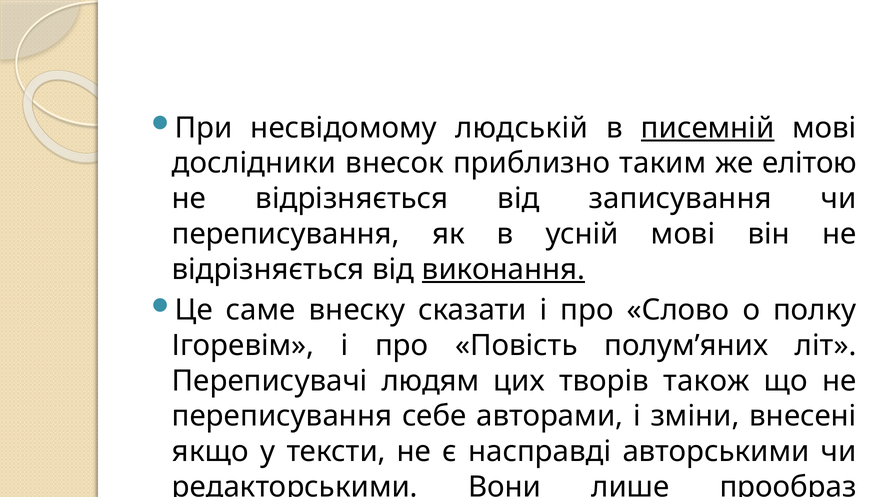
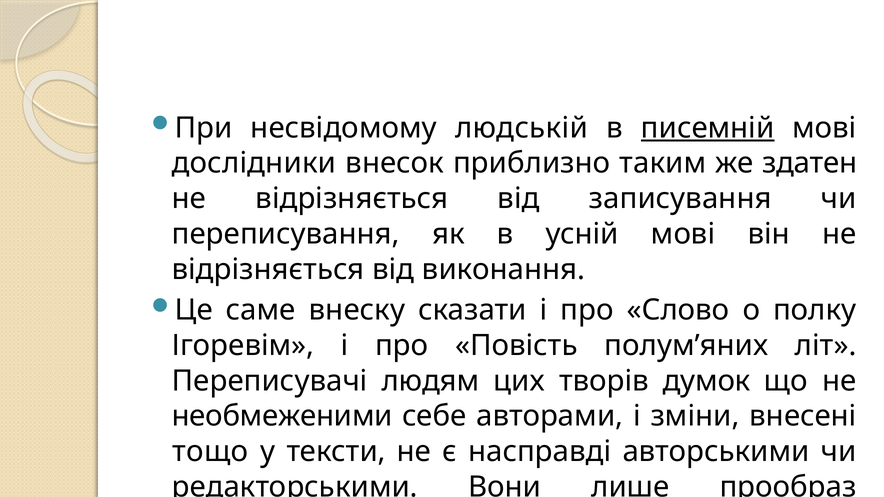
елітою: елітою -> здатен (810, 163)
виконання underline: present -> none (504, 269)
також: також -> думок (707, 381)
переписування: переписування -> необмеженими (282, 416)
якщо: якщо -> тощо (210, 452)
